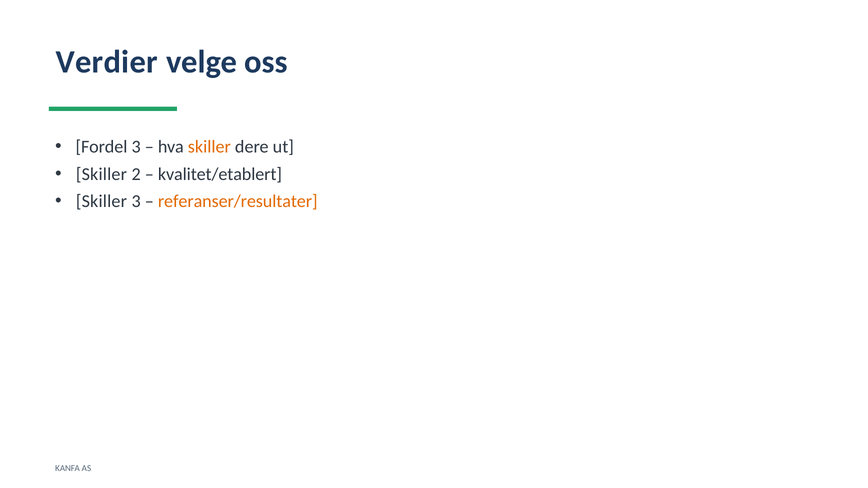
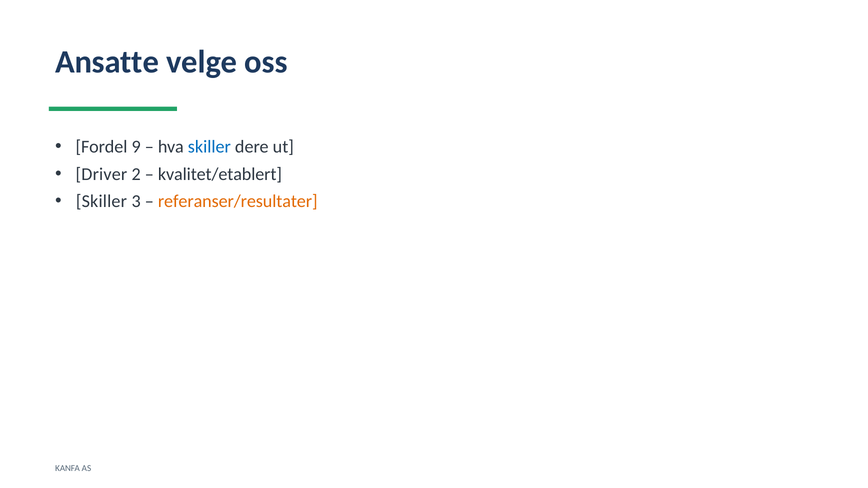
Verdier: Verdier -> Ansatte (107, 62)
Fordel 3: 3 -> 9 (136, 147)
skiller colour: orange -> blue (209, 147)
Skiller: Skiller -> Driver (101, 174)
